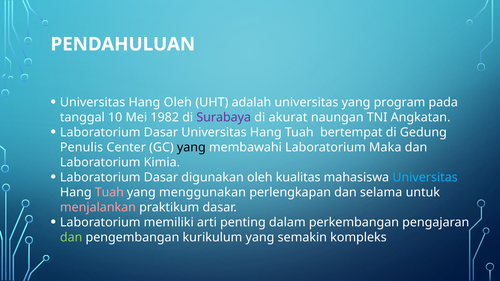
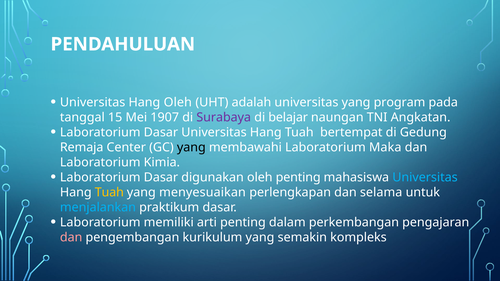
10: 10 -> 15 (115, 118)
1982: 1982 -> 1907 (165, 118)
akurat: akurat -> belajar (288, 118)
Penulis: Penulis -> Remaja (82, 148)
oleh kualitas: kualitas -> penting (298, 178)
Tuah colour: pink -> yellow (109, 193)
menggunakan: menggunakan -> menyesuaikan (202, 193)
menjalankan colour: pink -> light blue (98, 208)
dan colour: light green -> pink (71, 238)
